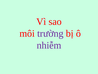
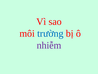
trường colour: purple -> blue (50, 33)
